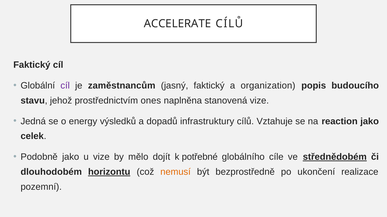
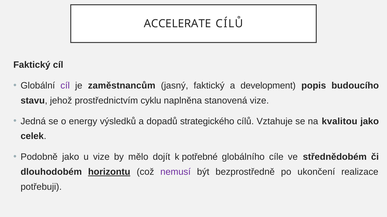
organization: organization -> development (268, 86)
ones: ones -> cyklu (151, 101)
infrastruktury: infrastruktury -> strategického (207, 122)
reaction: reaction -> kvalitou (340, 122)
střednědobém underline: present -> none (335, 157)
nemusí colour: orange -> purple (176, 172)
pozemní: pozemní -> potřebuji (41, 187)
